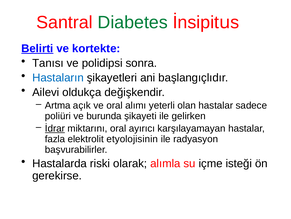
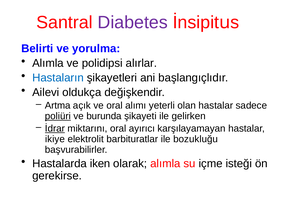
Diabetes colour: green -> purple (133, 22)
Belirti underline: present -> none (37, 48)
kortekte: kortekte -> yorulma (96, 48)
Tanısı: Tanısı -> Alımla (48, 63)
sonra: sonra -> alırlar (141, 63)
poliüri underline: none -> present (58, 116)
fazla: fazla -> ikiye (55, 139)
etyolojisinin: etyolojisinin -> barbituratlar (132, 139)
radyasyon: radyasyon -> bozukluğu (196, 139)
riski: riski -> iken (100, 163)
